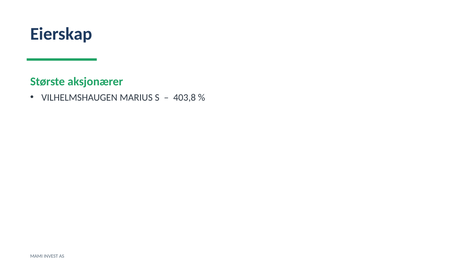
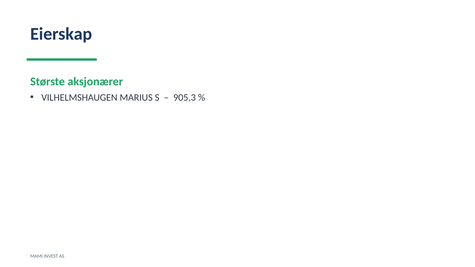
403,8: 403,8 -> 905,3 (185, 98)
